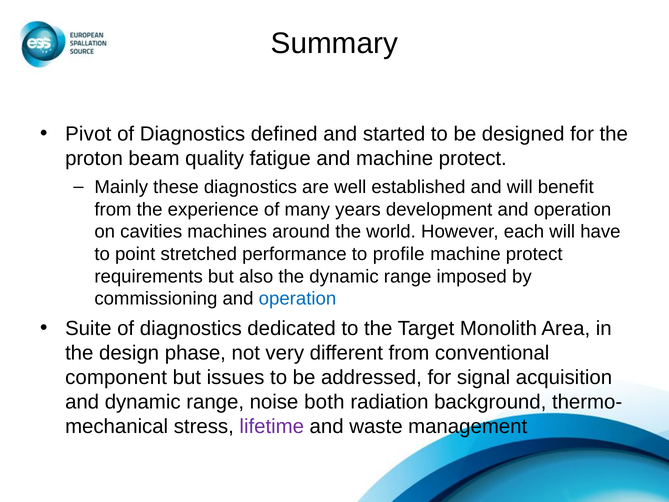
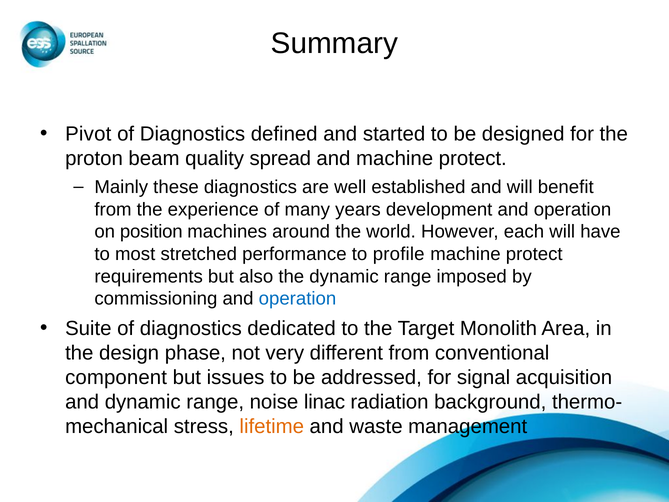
fatigue: fatigue -> spread (280, 159)
cavities: cavities -> position (151, 232)
point: point -> most (135, 254)
both: both -> linac (325, 402)
lifetime colour: purple -> orange (272, 426)
